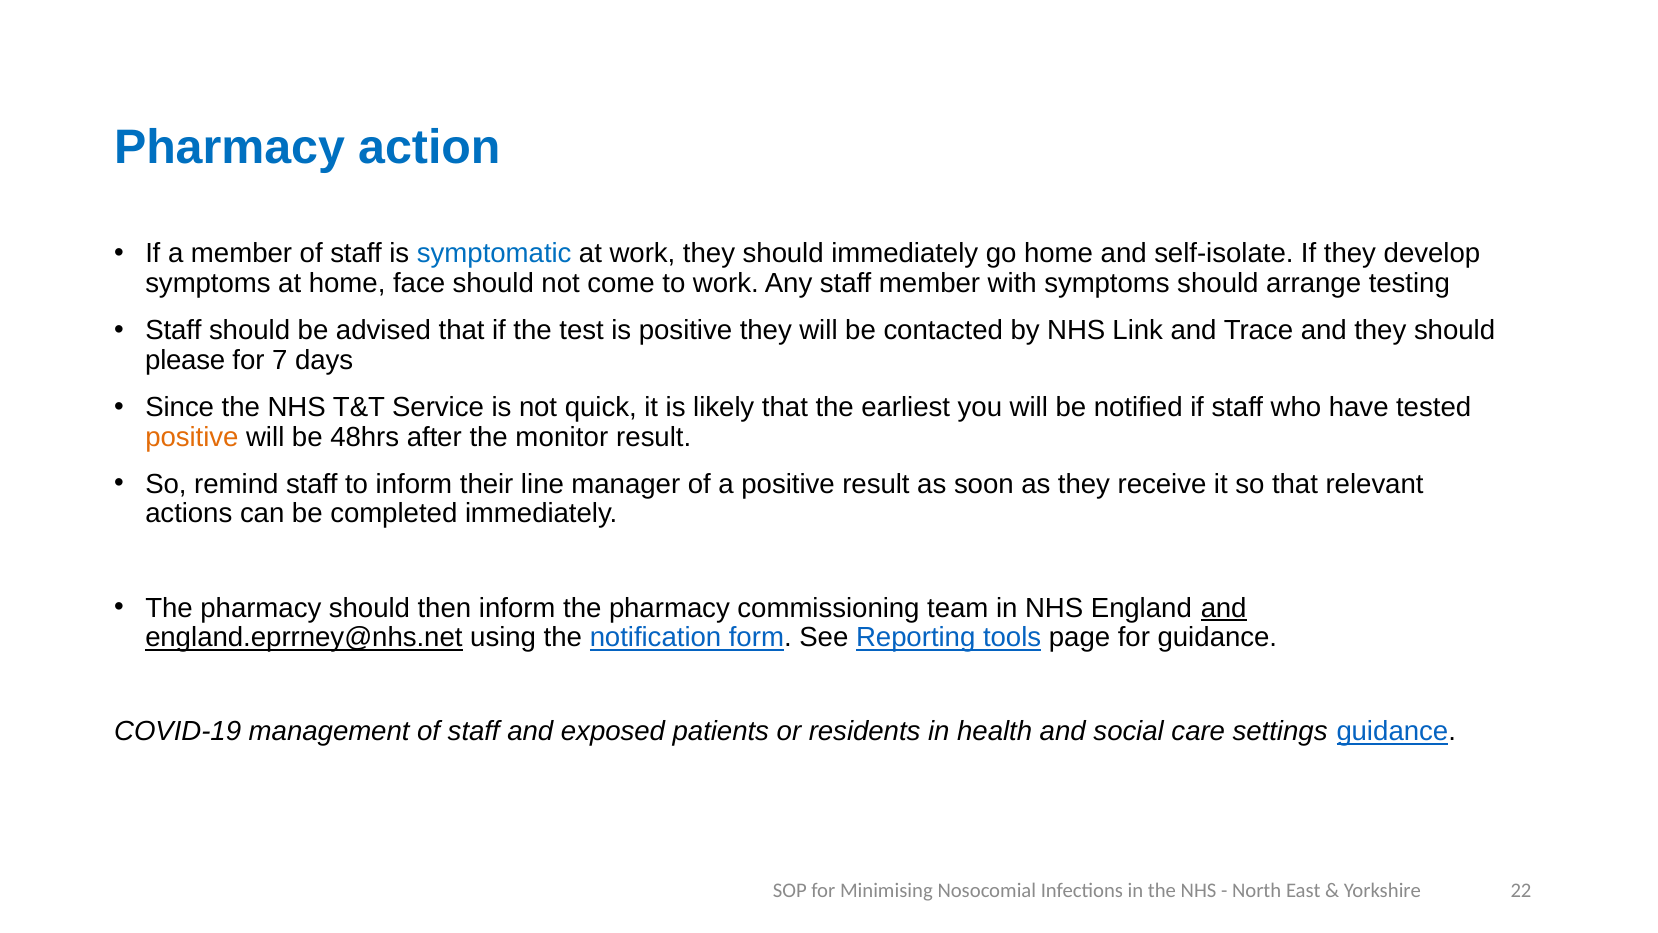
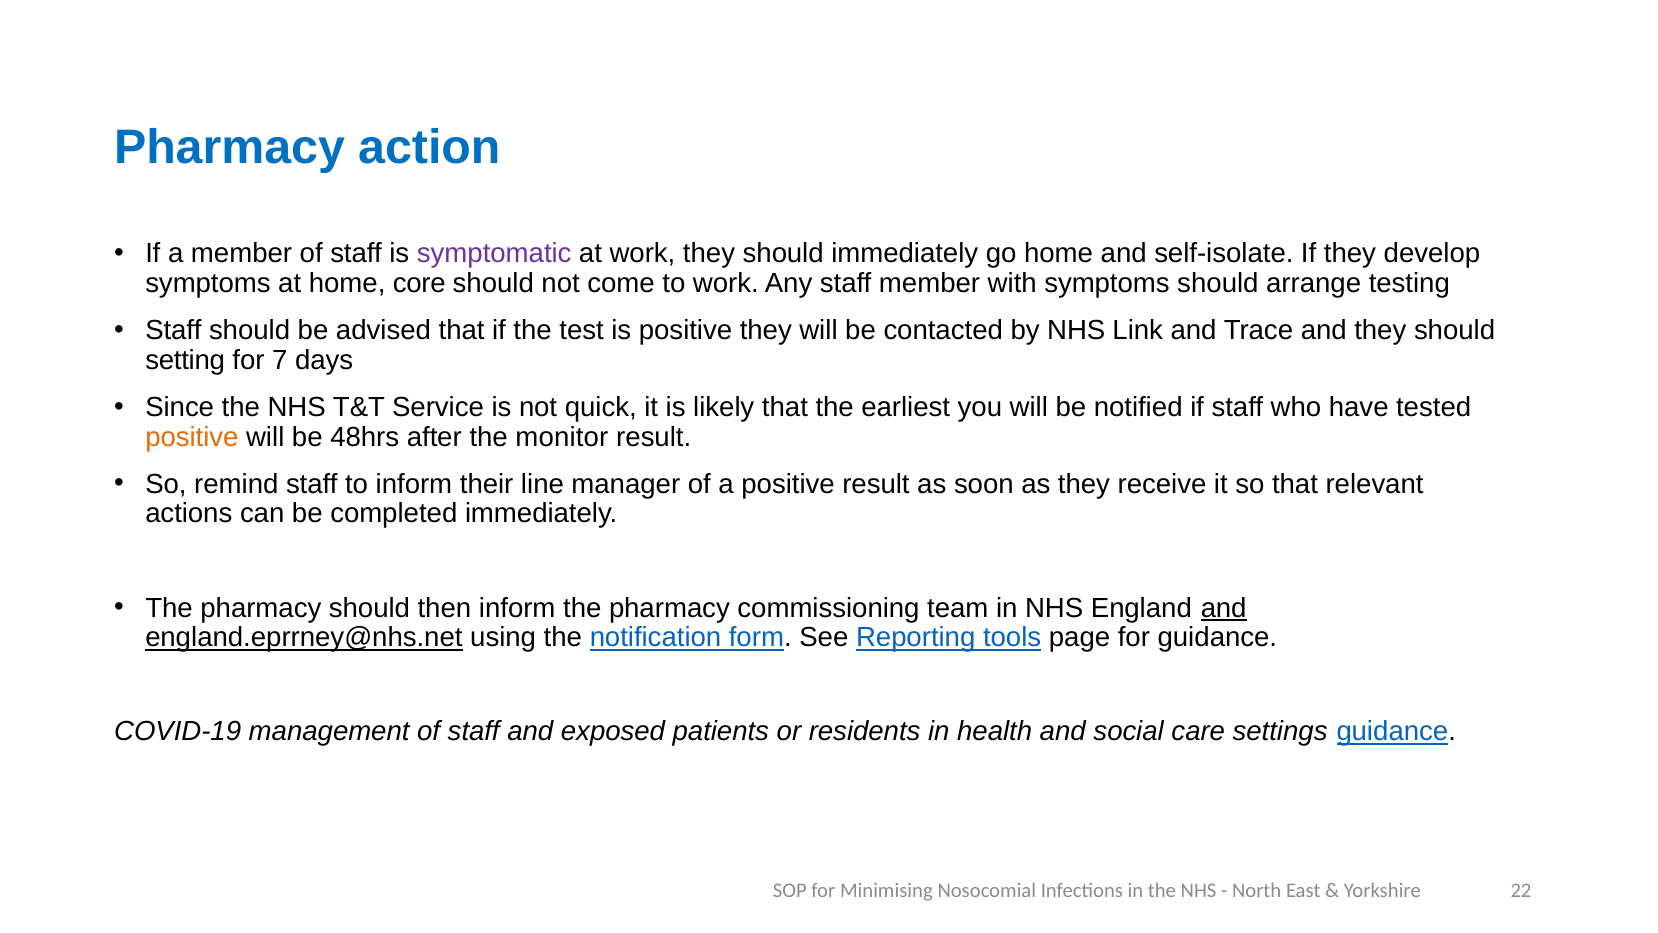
symptomatic colour: blue -> purple (494, 253)
face: face -> core (419, 283)
please: please -> setting (185, 360)
